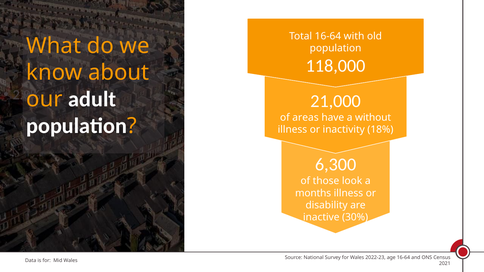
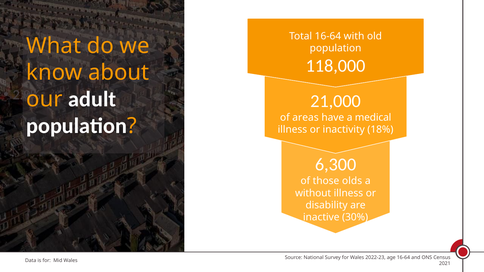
without: without -> medical (373, 118)
look: look -> olds (352, 181)
months: months -> without (313, 193)
